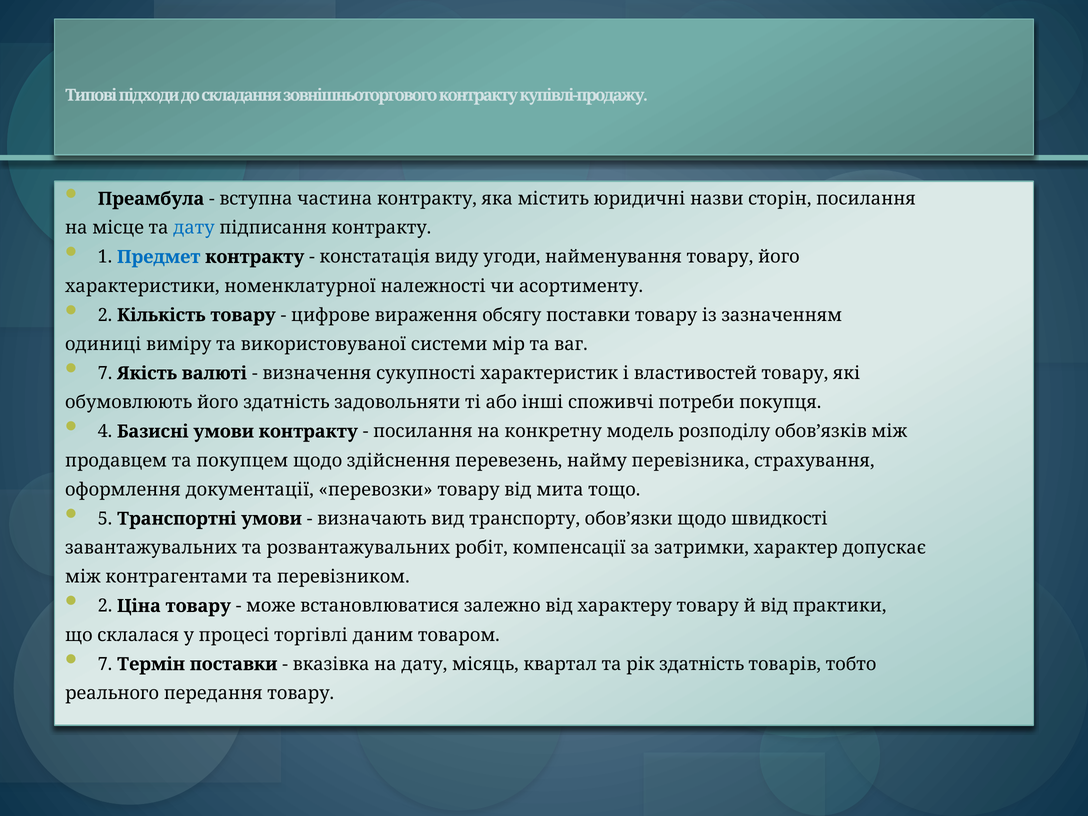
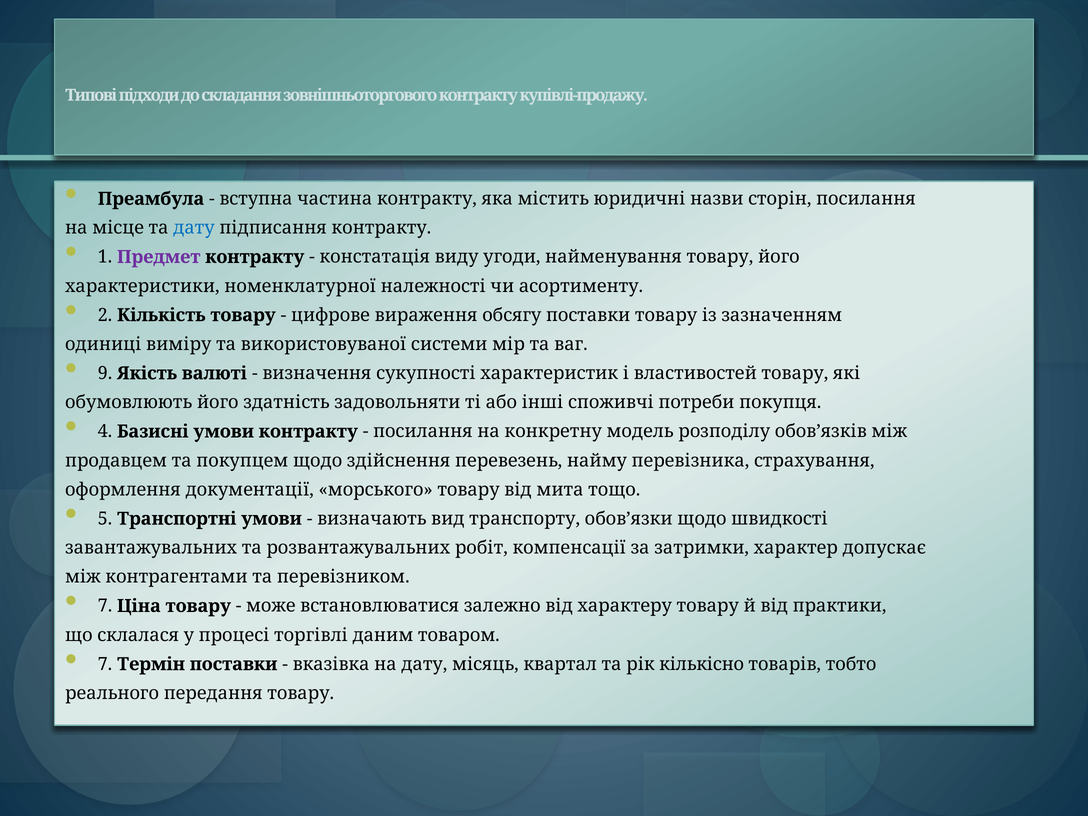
Предмет colour: blue -> purple (159, 257)
7: 7 -> 9 (105, 373)
перевозки: перевозки -> морського (376, 490)
2: 2 -> 7 (105, 606)
рік здатність: здатність -> кількісно (702, 664)
